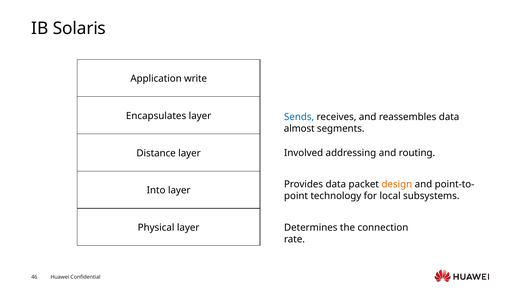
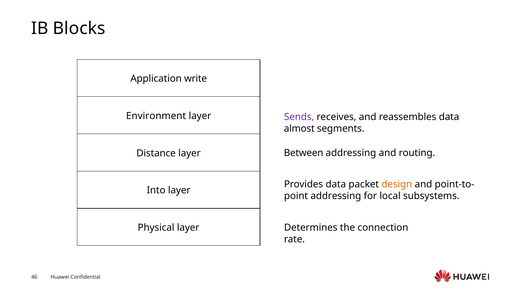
Solaris: Solaris -> Blocks (79, 28)
Encapsulates: Encapsulates -> Environment (156, 116)
Sends colour: blue -> purple (299, 117)
Involved: Involved -> Between (304, 153)
technology: technology -> addressing (336, 196)
